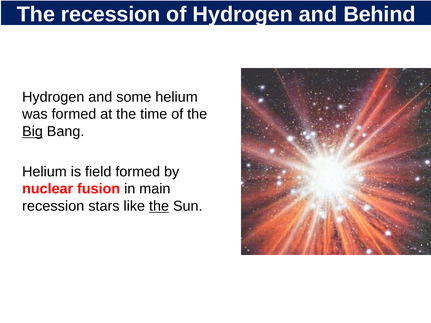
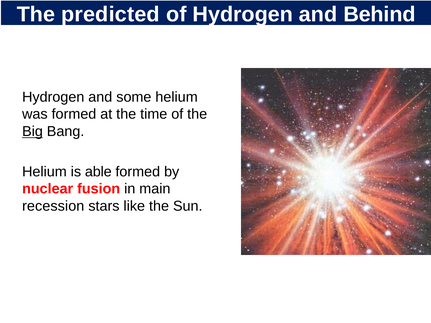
The recession: recession -> predicted (110, 14)
field: field -> able (98, 172)
the underline: present -> none (159, 206)
